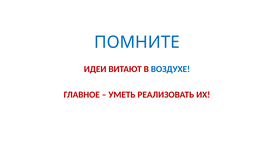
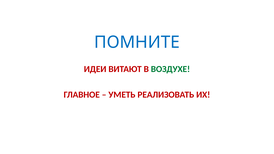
ВОЗДУХЕ colour: blue -> green (170, 69)
